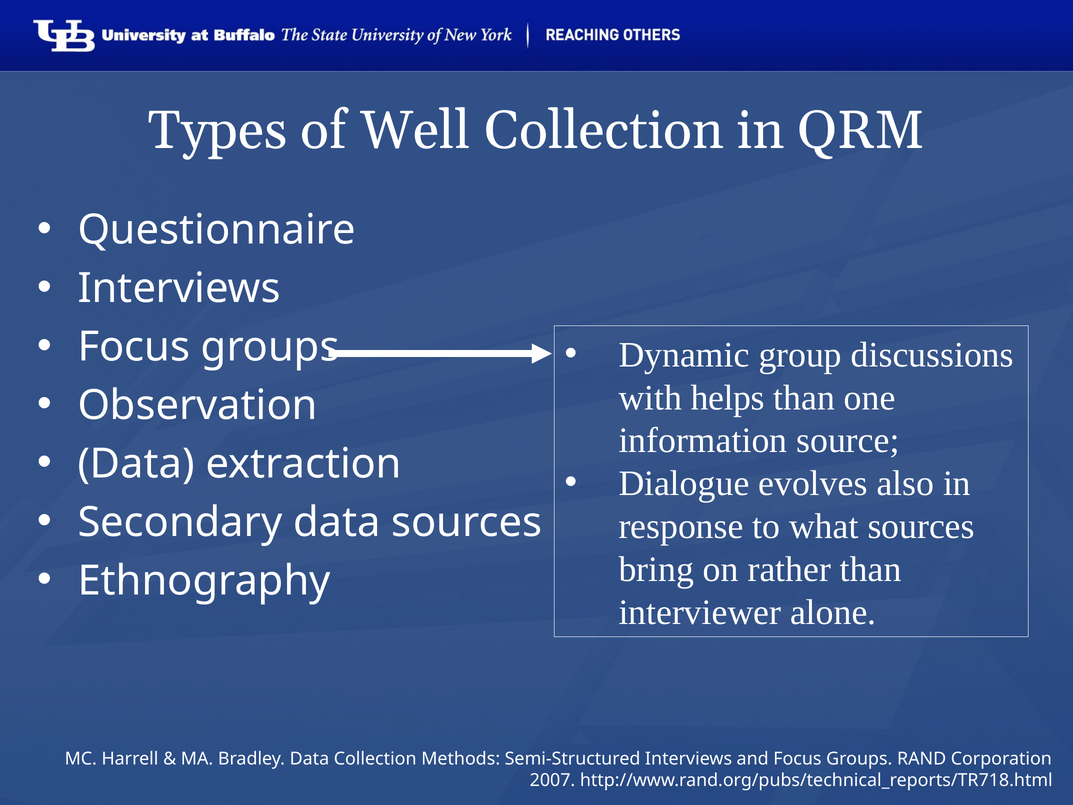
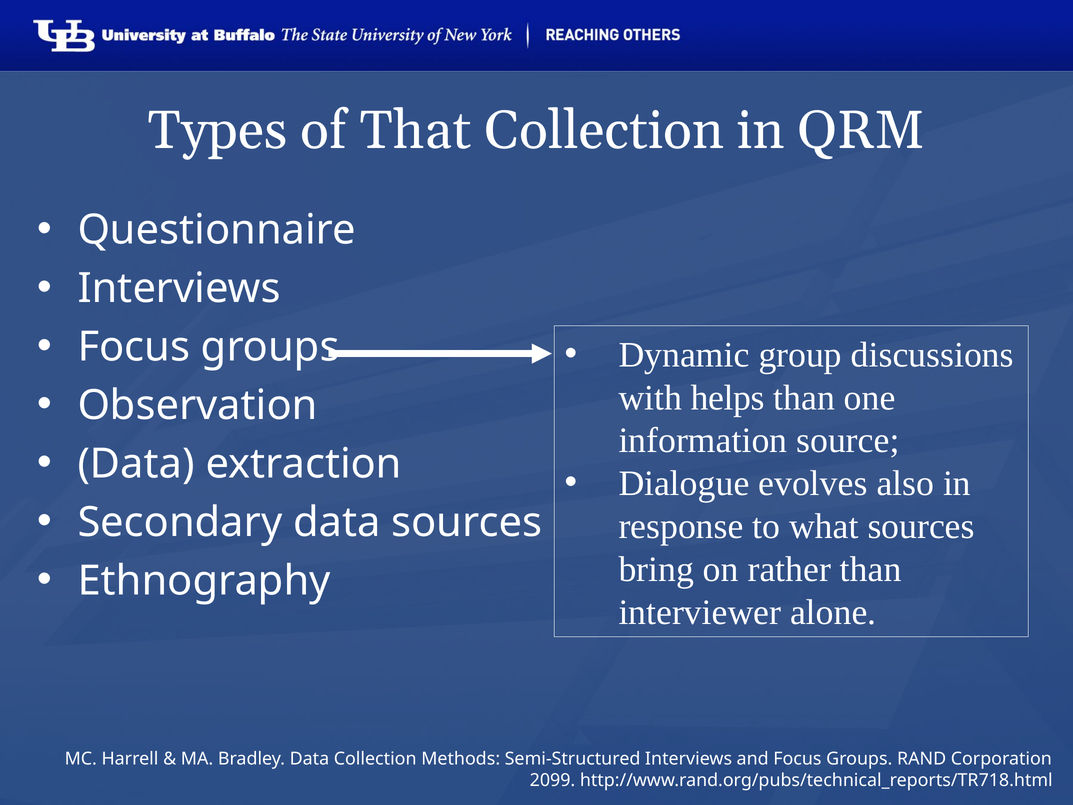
Well: Well -> That (415, 131)
2007: 2007 -> 2099 (552, 780)
